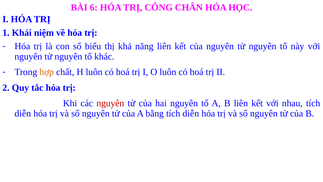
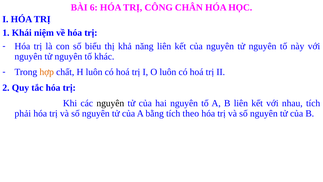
nguyên colour: red -> black (110, 103)
diễn: diễn -> phải (23, 113)
bằng tích diễn: diễn -> theo (191, 113)
